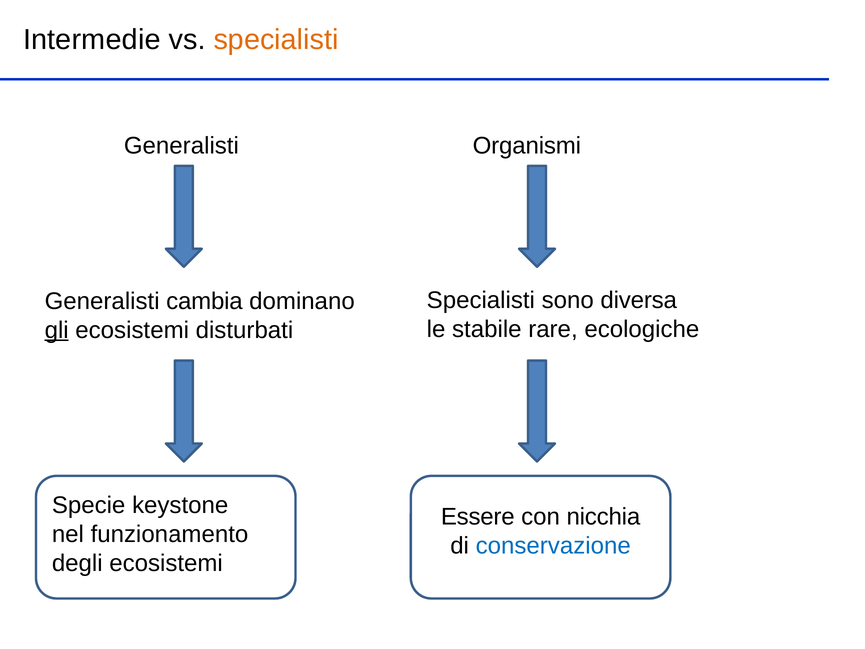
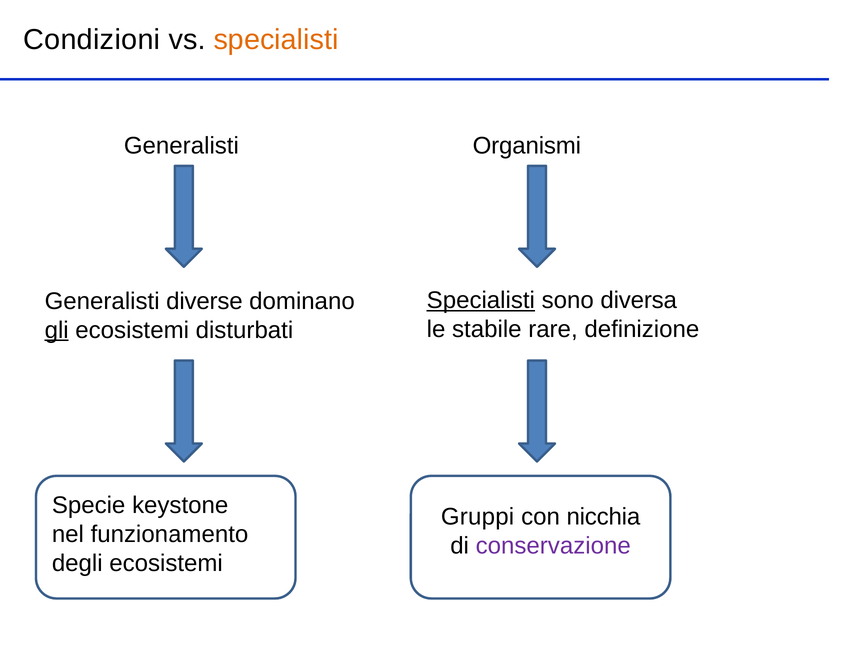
Intermedie: Intermedie -> Condizioni (92, 40)
Specialisti underline: none -> present (481, 300)
cambia: cambia -> diverse (204, 301)
ecologiche: ecologiche -> definizione (642, 329)
Essere: Essere -> Gruppi (478, 517)
conservazione colour: blue -> purple (553, 546)
